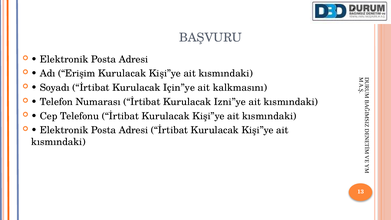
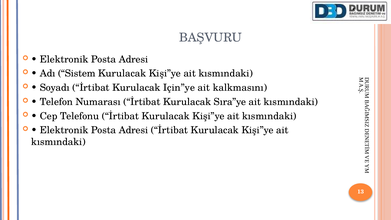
Erişim: Erişim -> Sistem (77, 73)
Izni”ye: Izni”ye -> Sıra”ye (230, 102)
